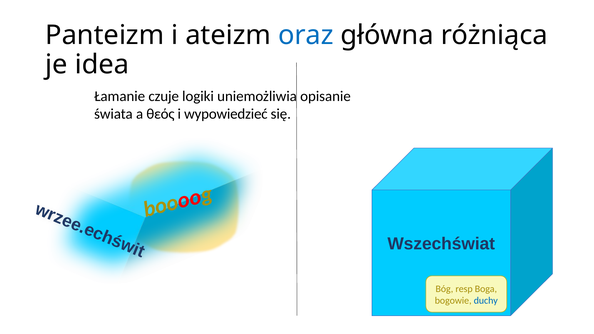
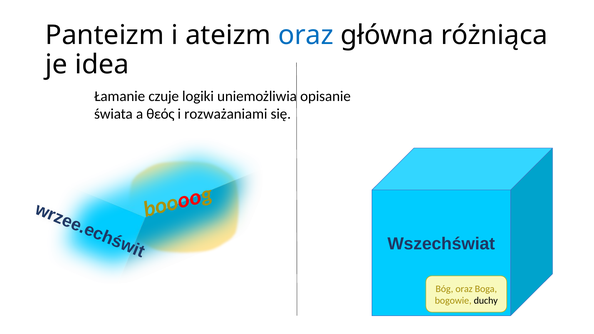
wypowiedzieć: wypowiedzieć -> rozważaniami (226, 114)
Bóg resp: resp -> oraz (464, 289)
duchy colour: blue -> black (486, 301)
